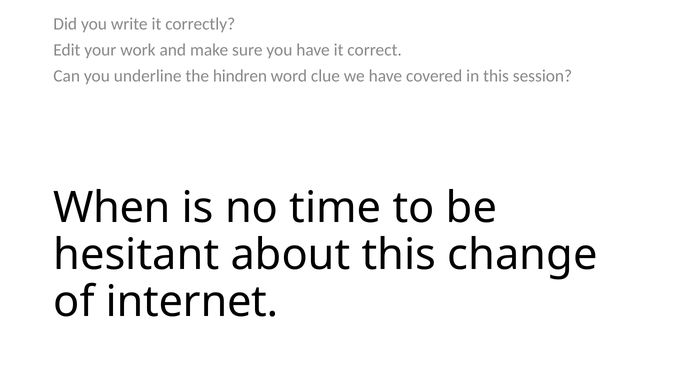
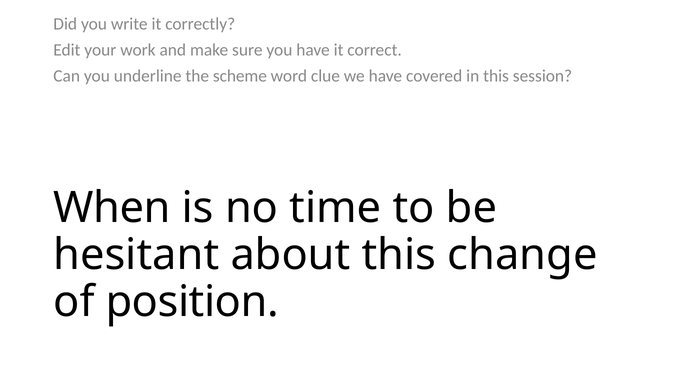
hindren: hindren -> scheme (240, 76)
internet: internet -> position (192, 302)
